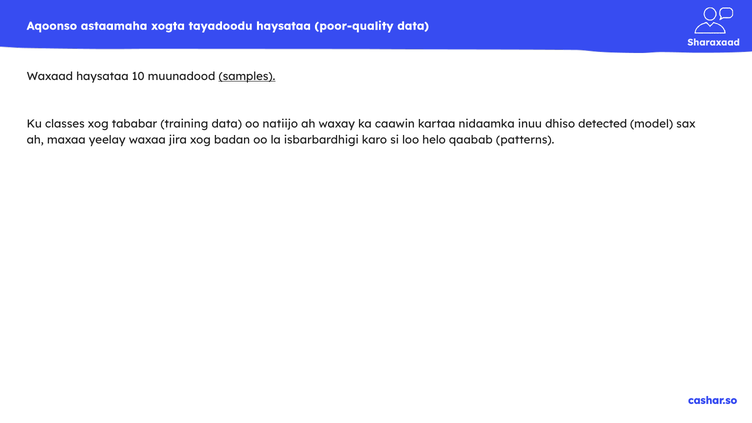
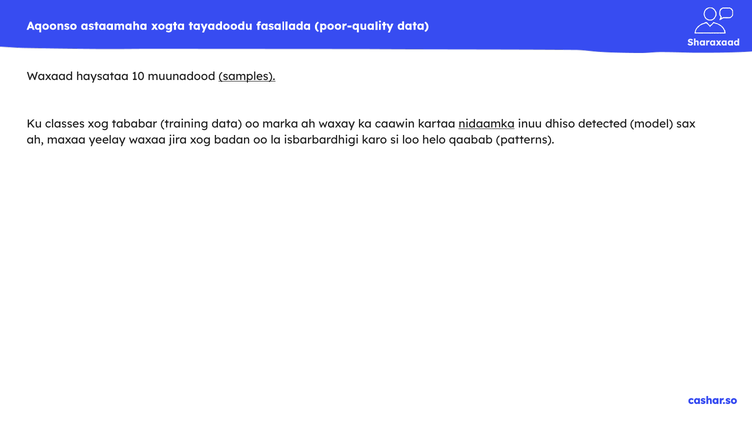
tayadoodu haysataa: haysataa -> fasallada (284, 26)
natiijo: natiijo -> marka (280, 124)
nidaamka underline: none -> present (487, 124)
